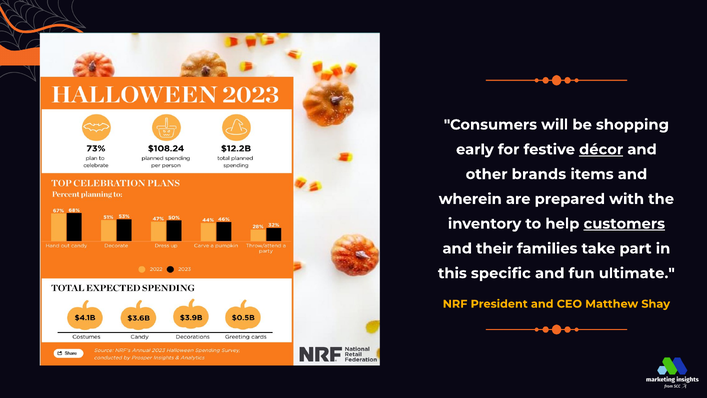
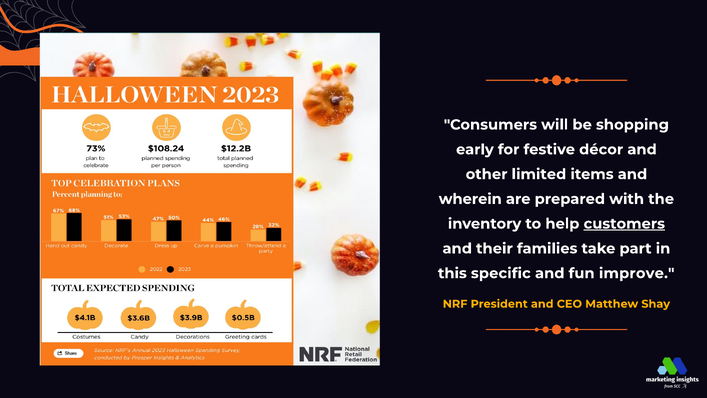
décor underline: present -> none (601, 149)
brands: brands -> limited (539, 174)
ultimate: ultimate -> improve (637, 273)
